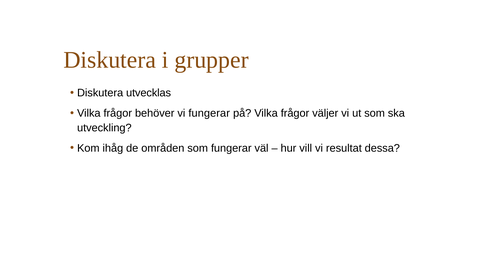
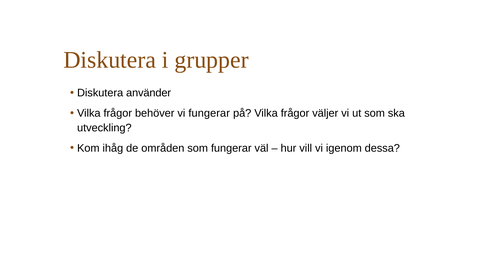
utvecklas: utvecklas -> använder (149, 93)
resultat: resultat -> igenom (344, 148)
